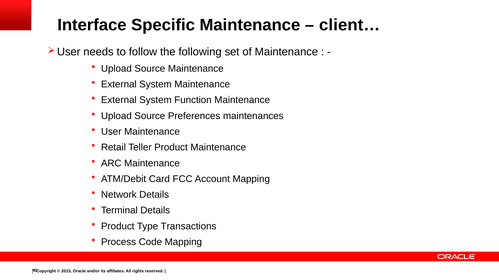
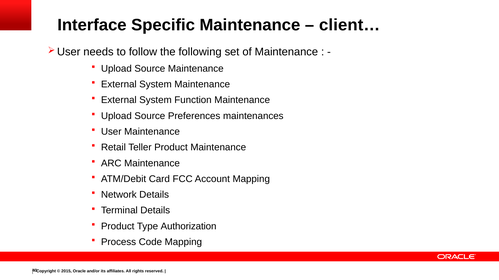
Transactions: Transactions -> Authorization (189, 227)
